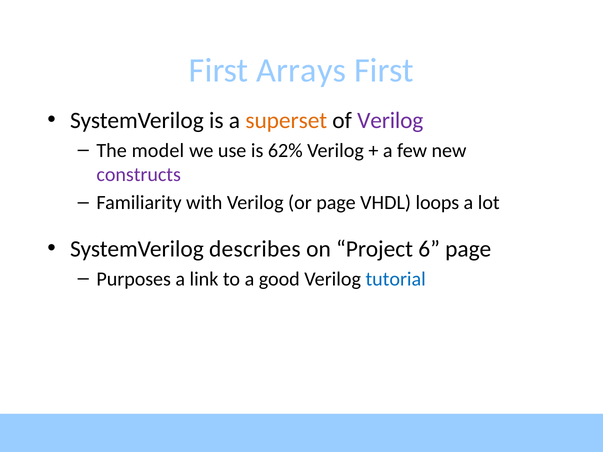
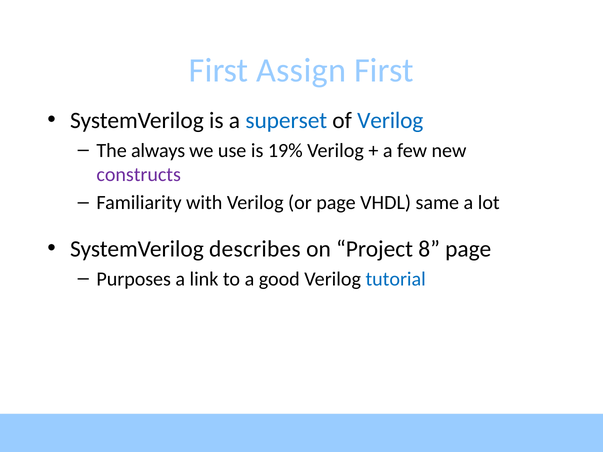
Arrays: Arrays -> Assign (301, 71)
superset colour: orange -> blue (286, 121)
Verilog colour: purple -> blue (390, 121)
model: model -> always (158, 150)
62%: 62% -> 19% (285, 150)
loops: loops -> same (437, 203)
6: 6 -> 8 (429, 249)
